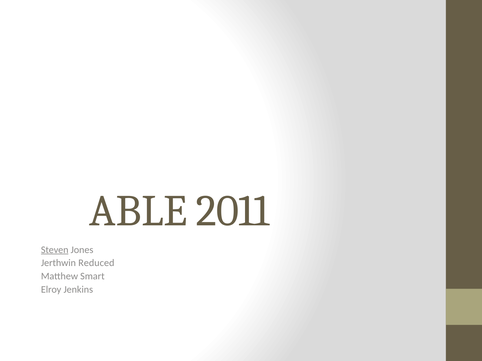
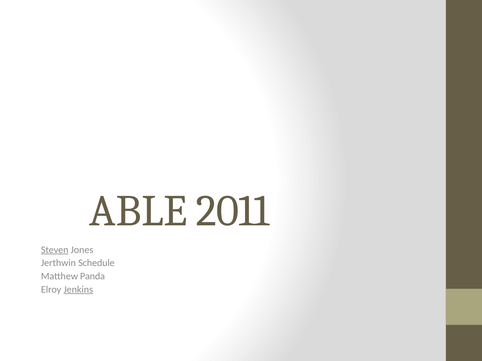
Reduced: Reduced -> Schedule (96, 263)
Smart: Smart -> Panda (92, 277)
Jenkins underline: none -> present (78, 290)
